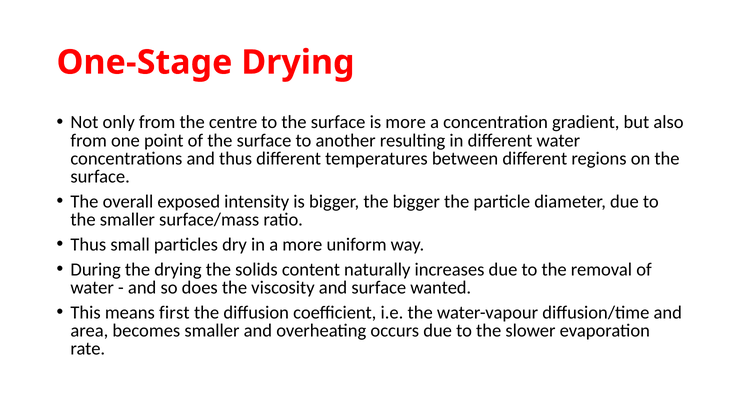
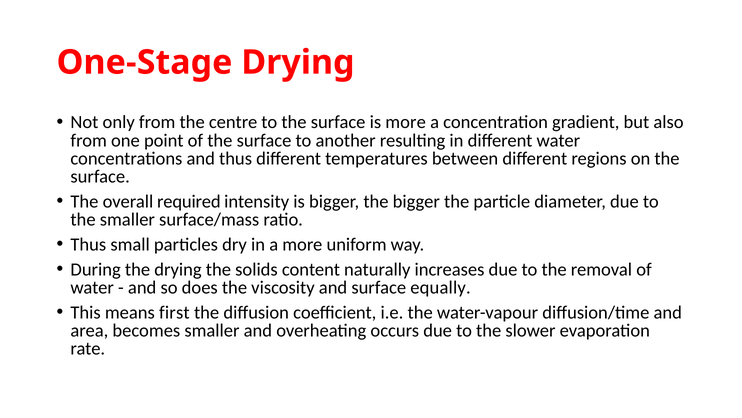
exposed: exposed -> required (189, 201)
wanted: wanted -> equally (441, 287)
